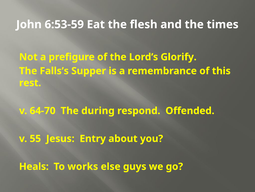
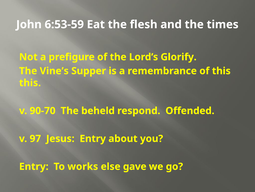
Falls’s: Falls’s -> Vine’s (54, 71)
rest: rest -> this (30, 83)
64-70: 64-70 -> 90-70 (43, 110)
during: during -> beheld (98, 110)
55: 55 -> 97 (35, 138)
Heals: Heals -> Entry (34, 166)
guys: guys -> gave (135, 166)
